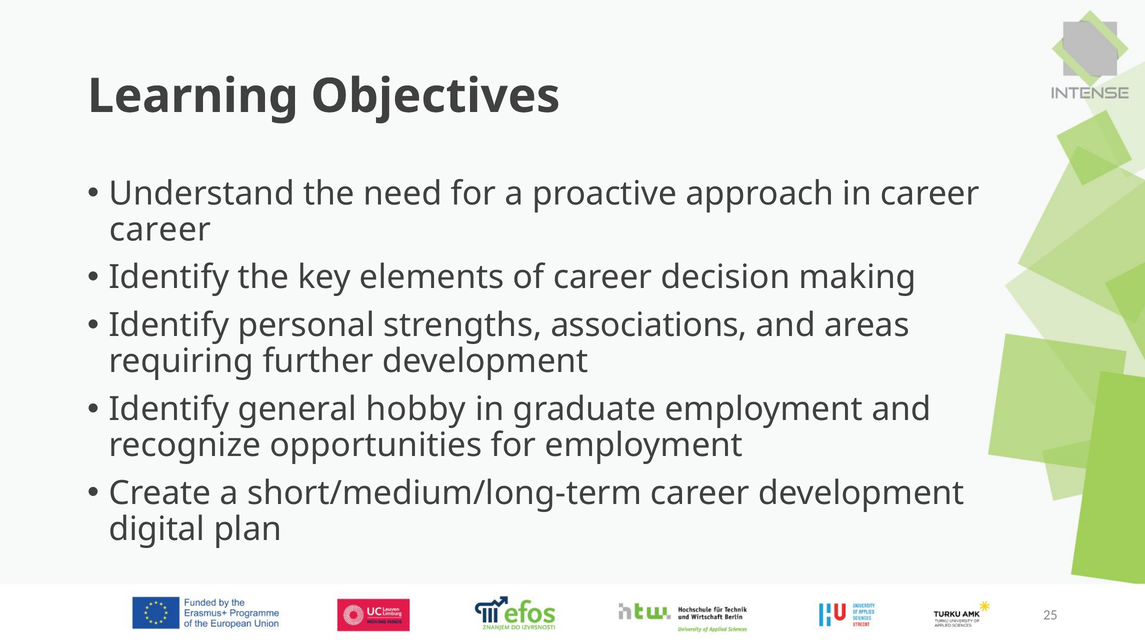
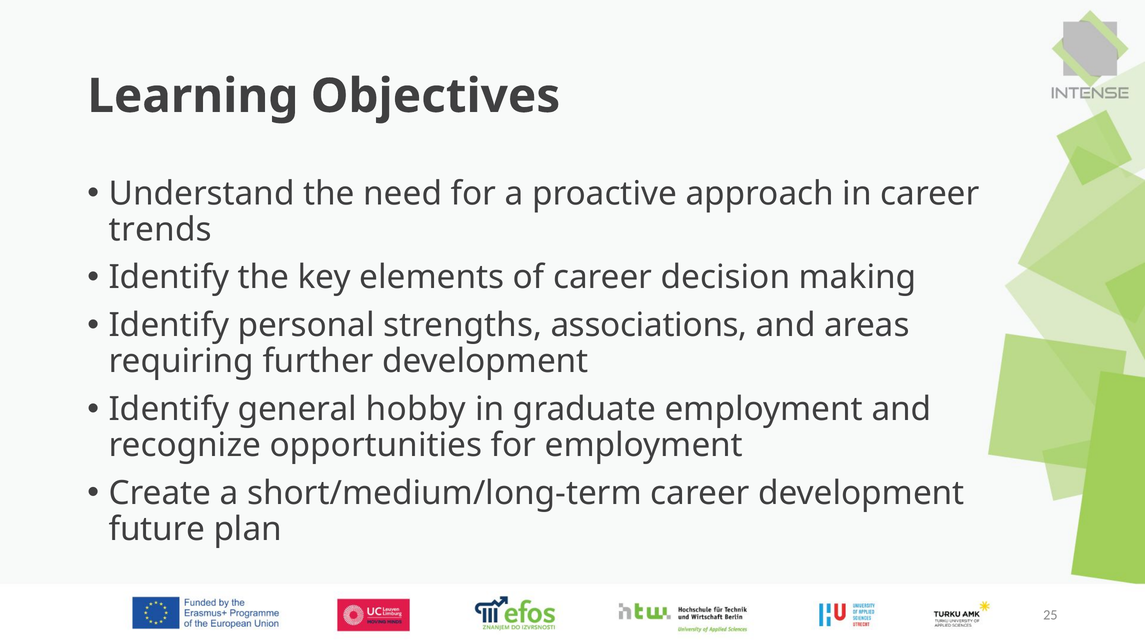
career: career -> trends (160, 230)
digital: digital -> future (157, 529)
